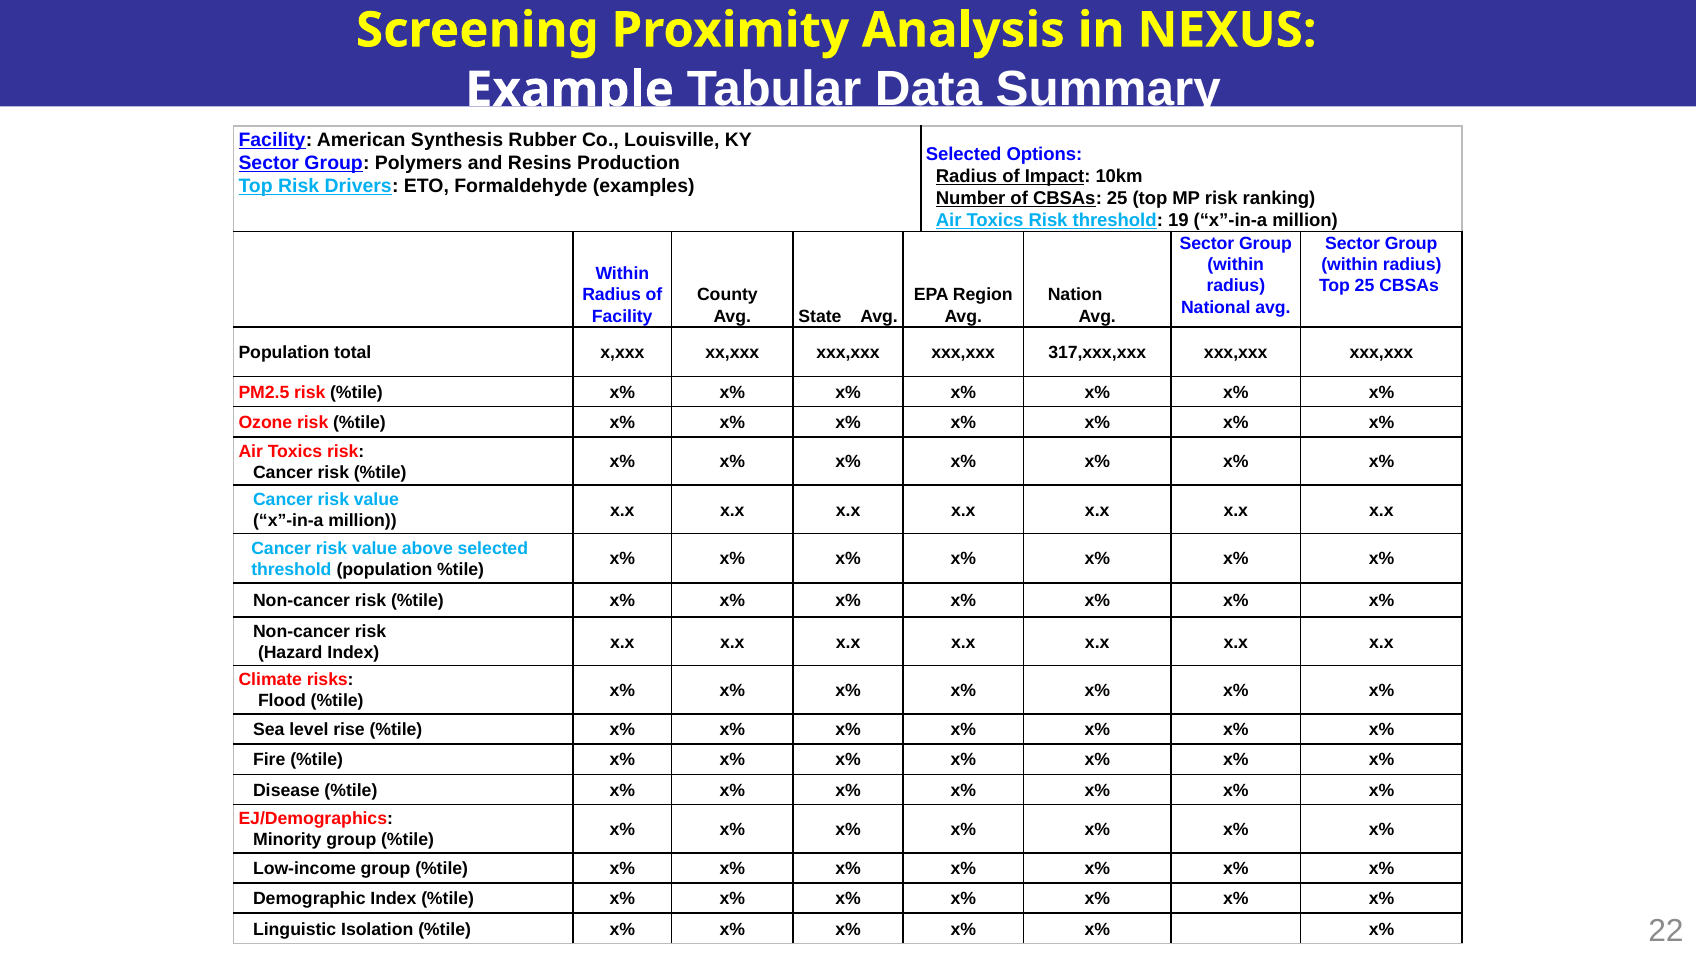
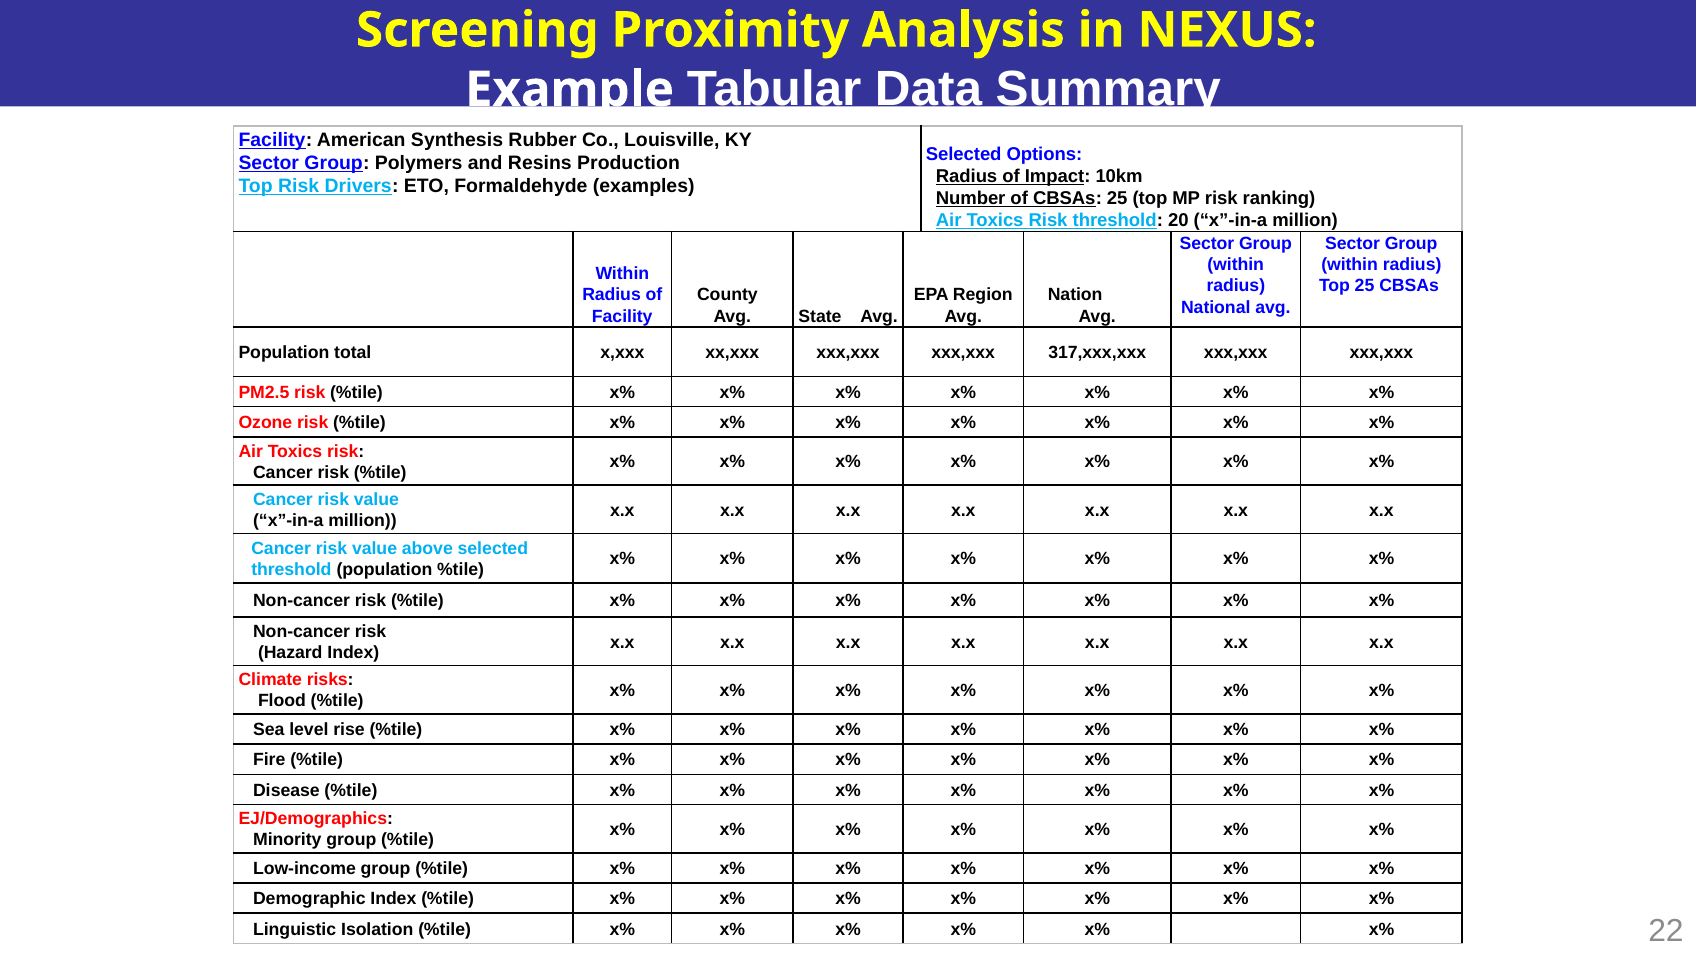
19: 19 -> 20 (1178, 220)
